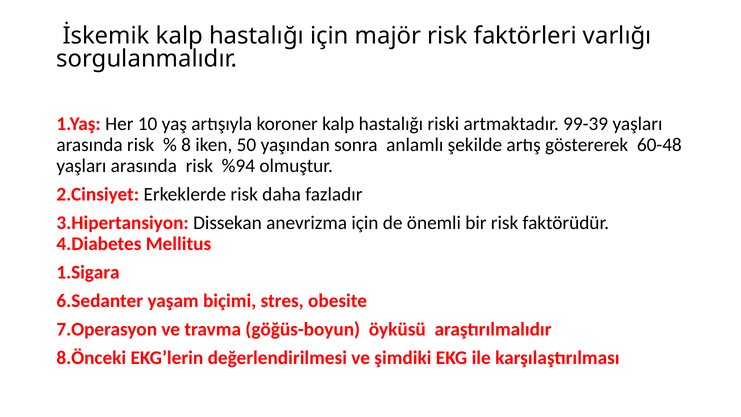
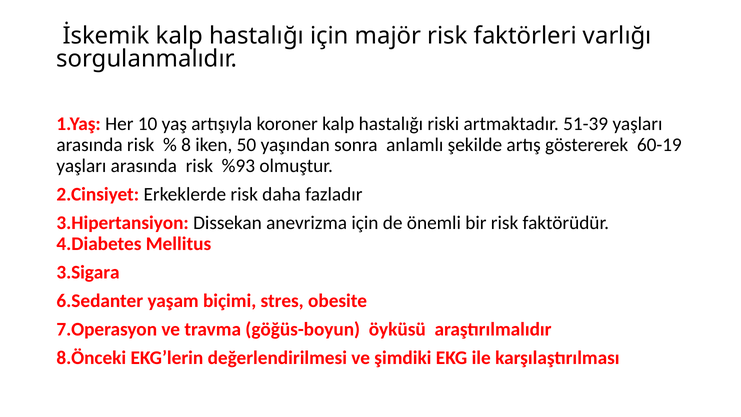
99-39: 99-39 -> 51-39 (586, 124)
60-48: 60-48 -> 60-19 (659, 145)
%94: %94 -> %93 (238, 166)
1.Sigara: 1.Sigara -> 3.Sigara (88, 272)
